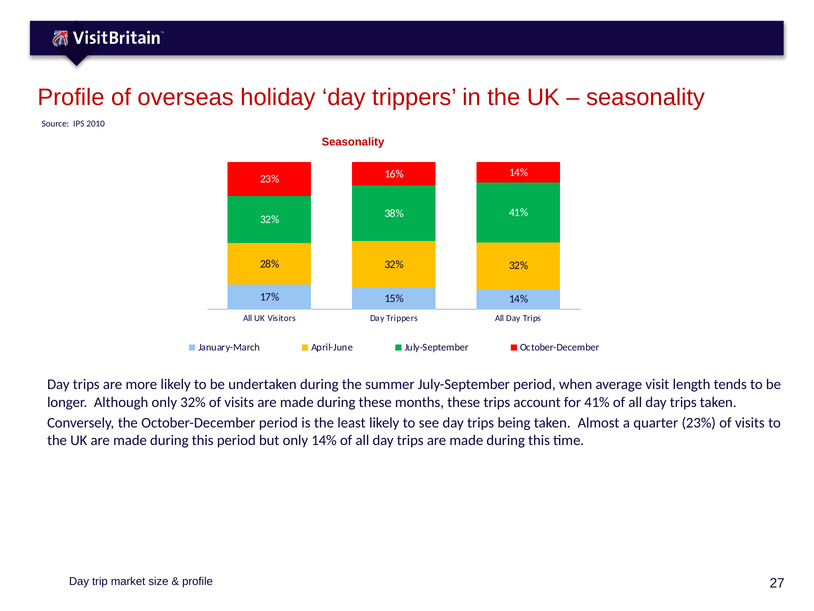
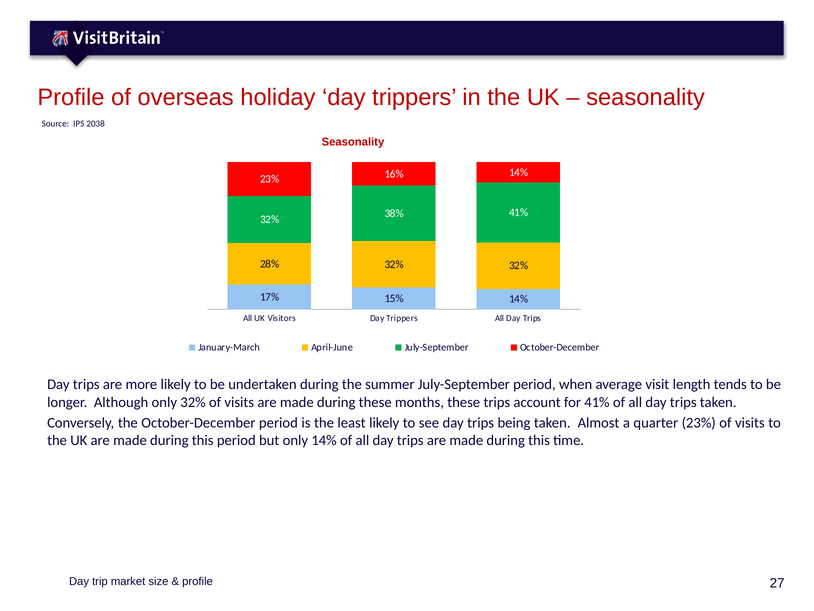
2010: 2010 -> 2038 (96, 124)
